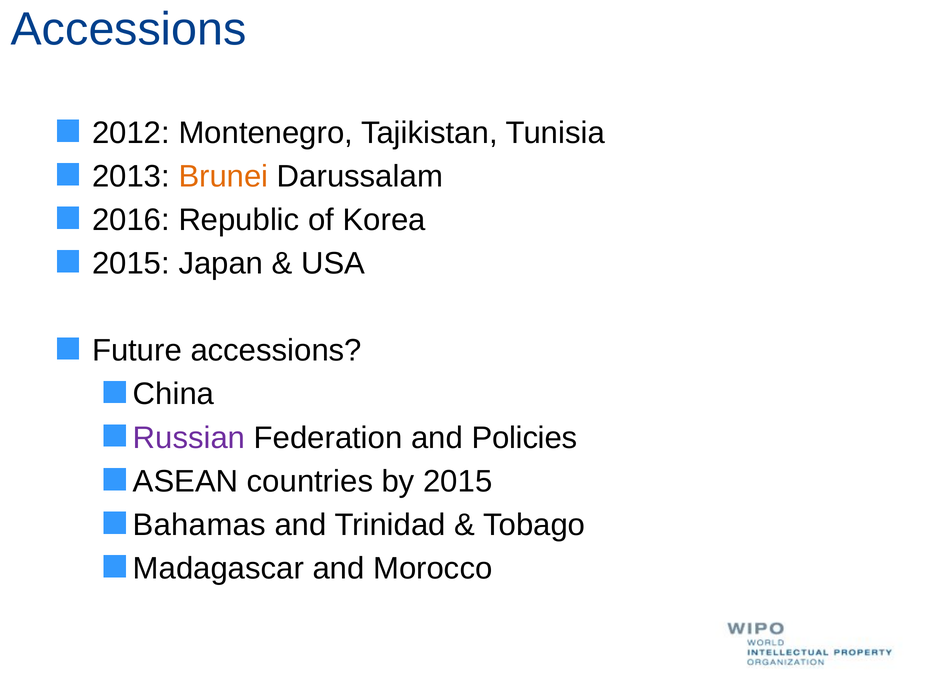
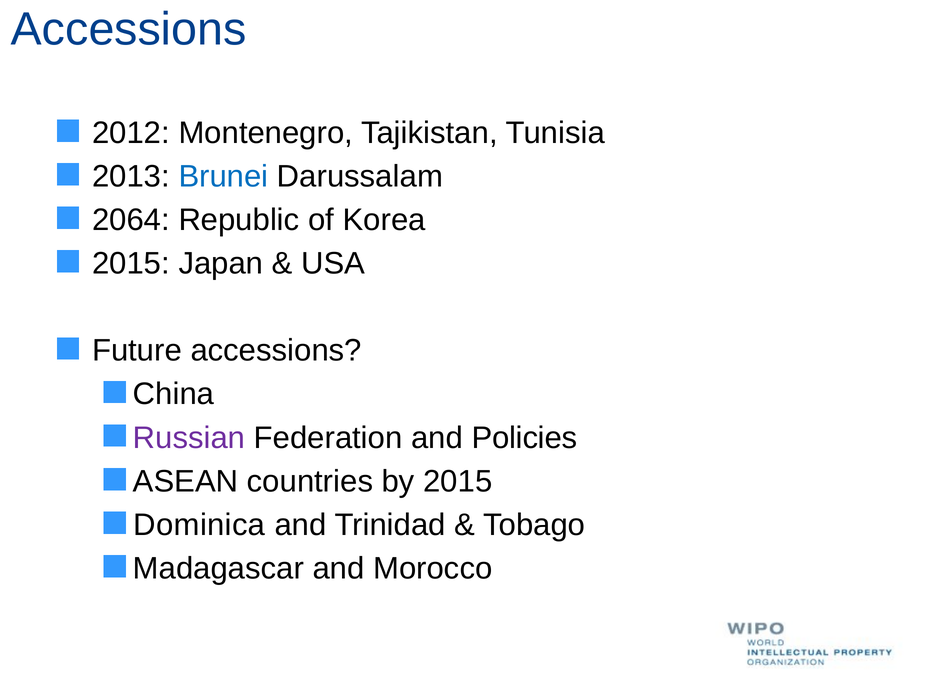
Brunei colour: orange -> blue (223, 176)
2016: 2016 -> 2064 (131, 220)
Bahamas: Bahamas -> Dominica (199, 525)
